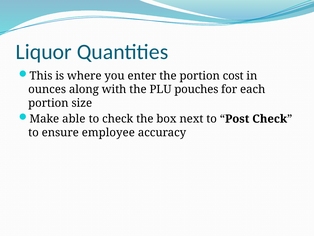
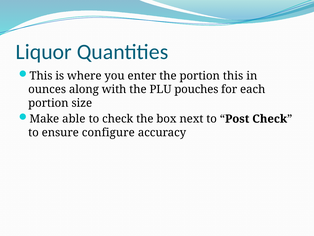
portion cost: cost -> this (233, 76)
employee: employee -> configure (108, 132)
